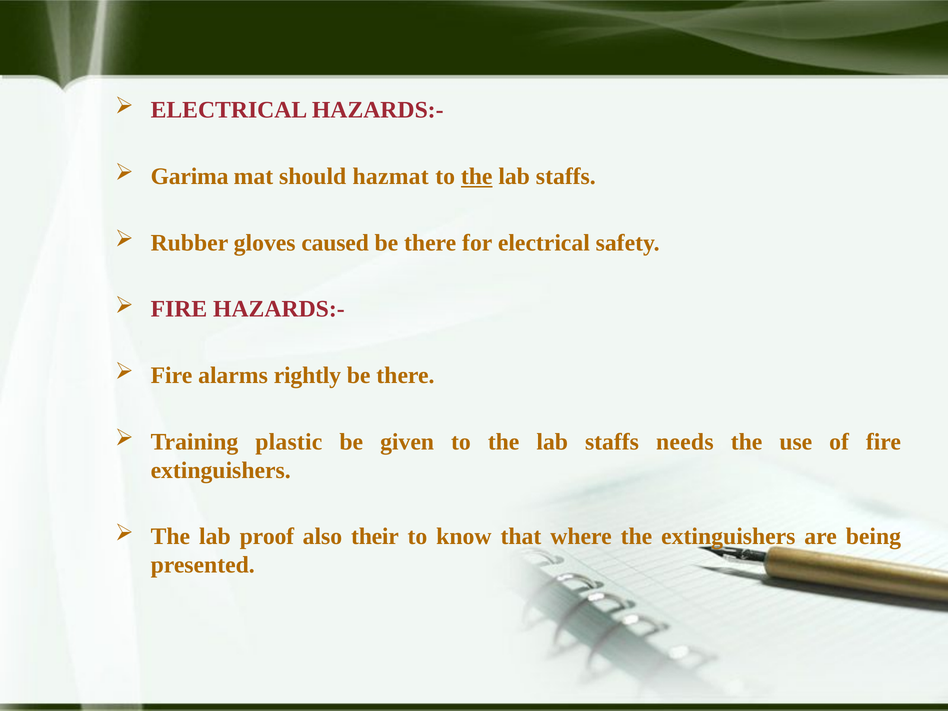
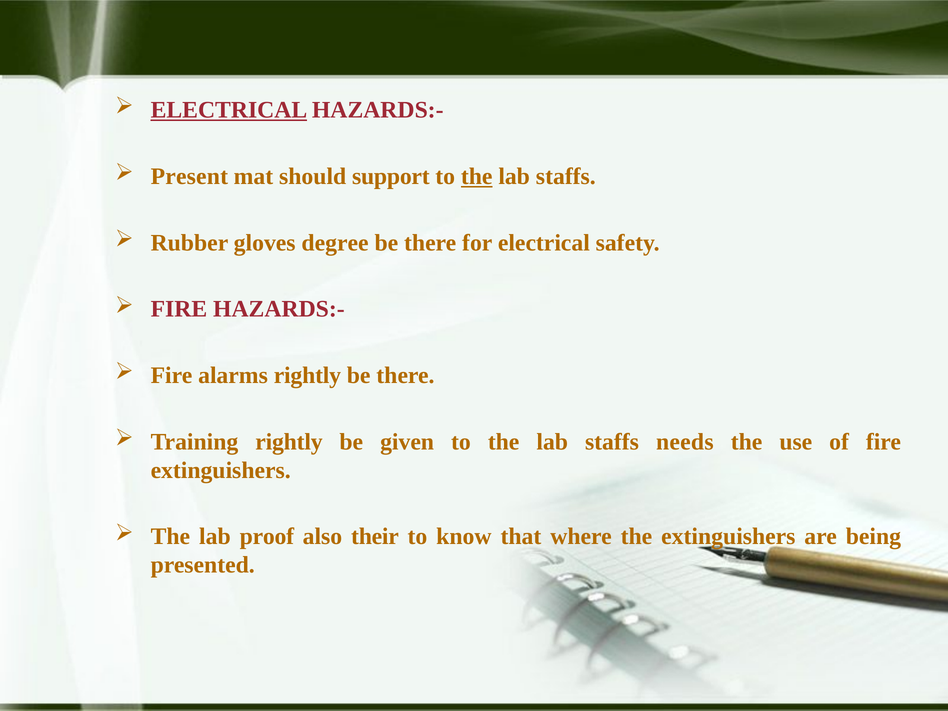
ELECTRICAL underline: none -> present (229, 110)
Garima: Garima -> Present (189, 176)
hazmat: hazmat -> support (391, 176)
caused: caused -> degree (335, 243)
Training plastic: plastic -> rightly (289, 442)
